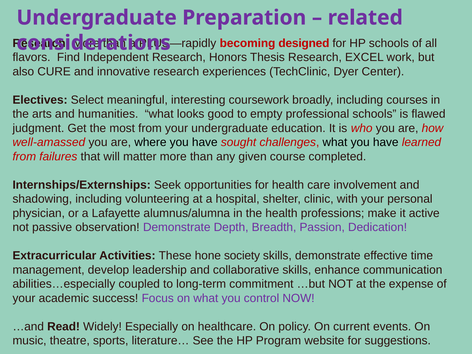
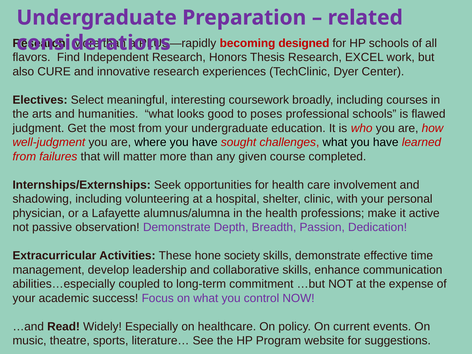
empty: empty -> poses (266, 114)
well-amassed: well-amassed -> well-judgment (49, 142)
